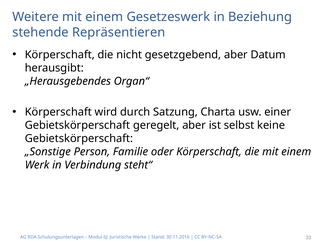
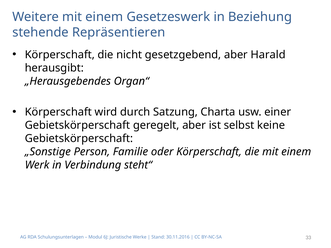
Datum: Datum -> Harald (268, 55)
